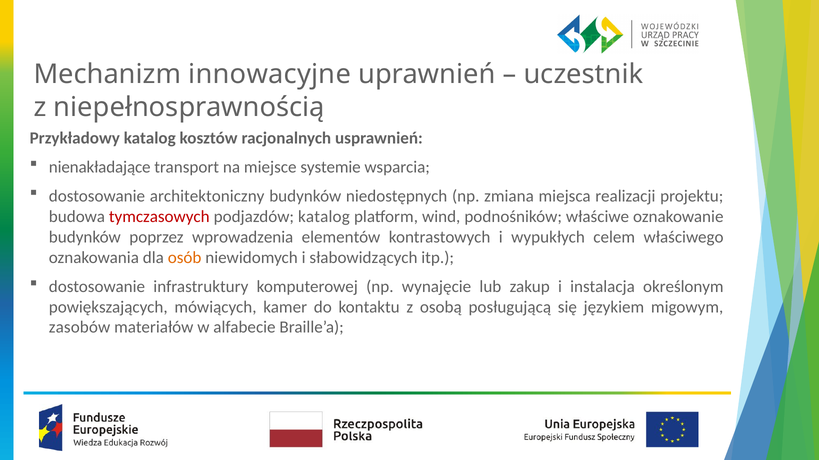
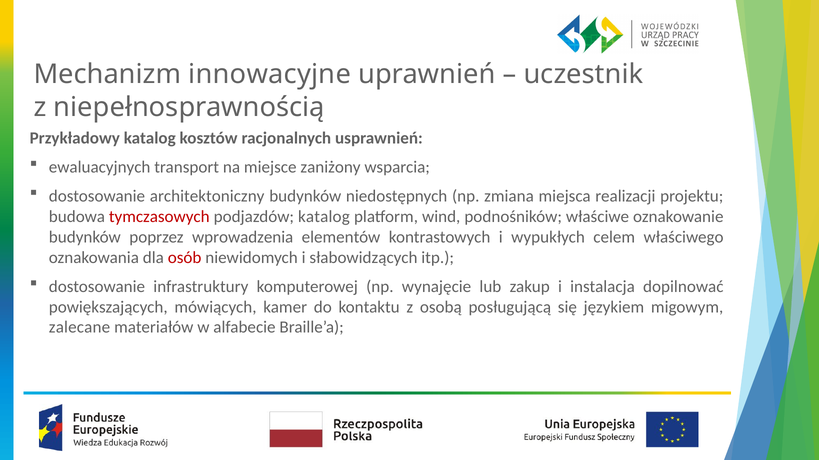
nienakładające: nienakładające -> ewaluacyjnych (100, 167)
systemie: systemie -> zaniżony (330, 167)
osób colour: orange -> red (185, 258)
określonym: określonym -> dopilnować (683, 287)
zasobów: zasobów -> zalecane (80, 328)
